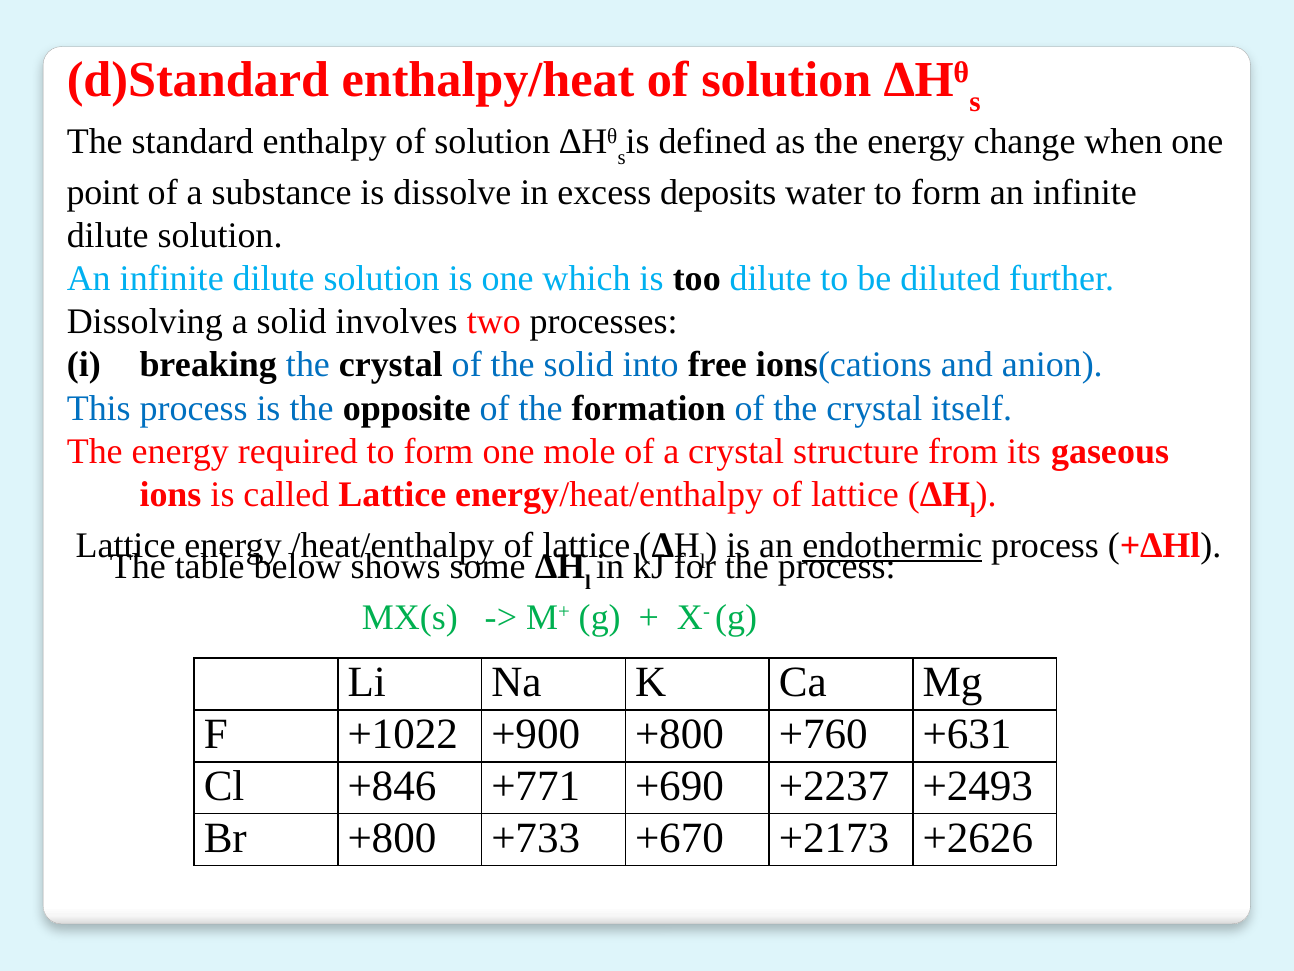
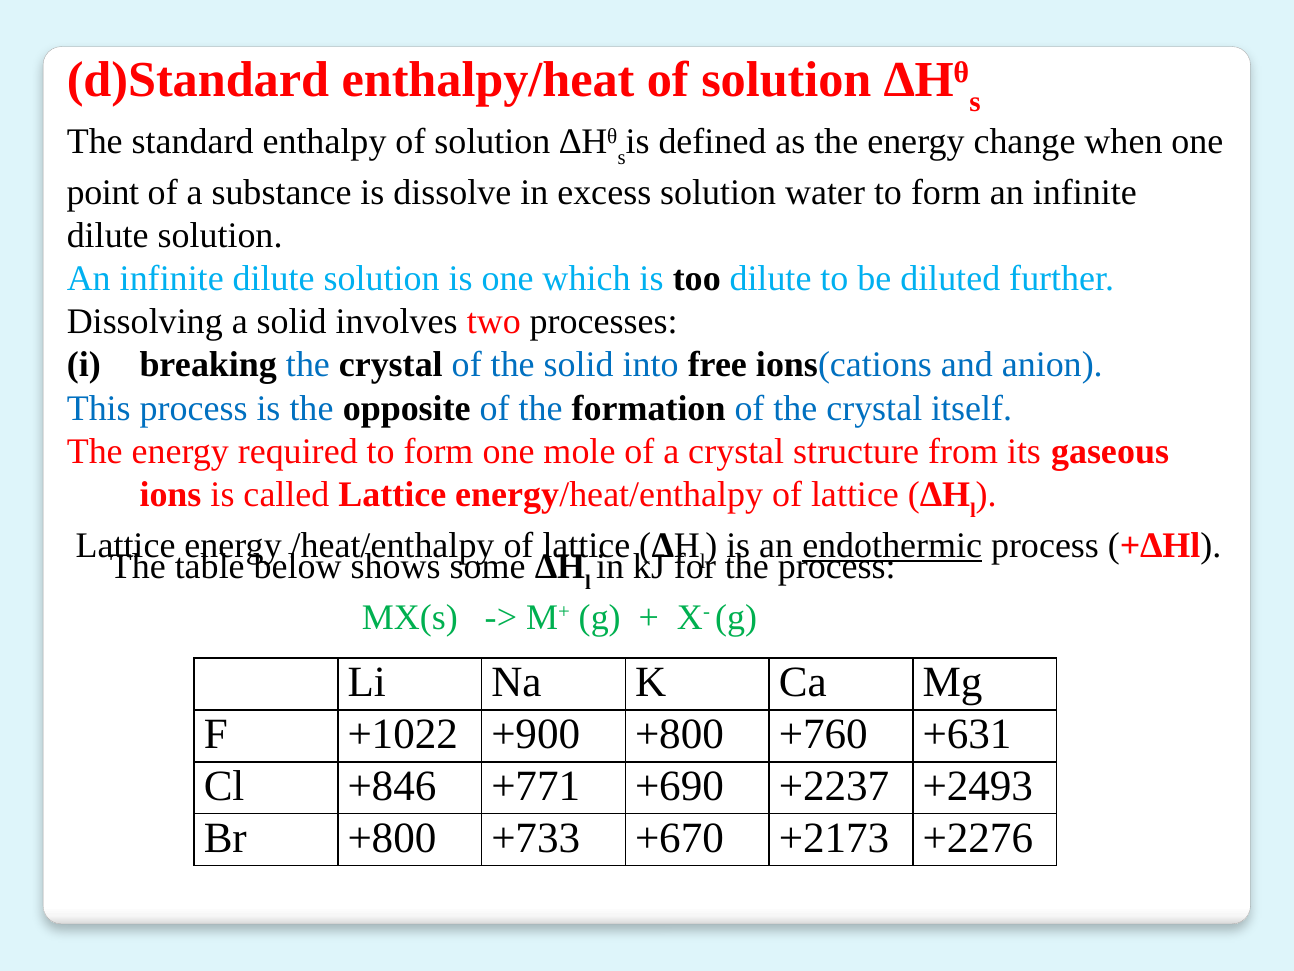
excess deposits: deposits -> solution (718, 192)
+2626: +2626 -> +2276 (978, 837)
